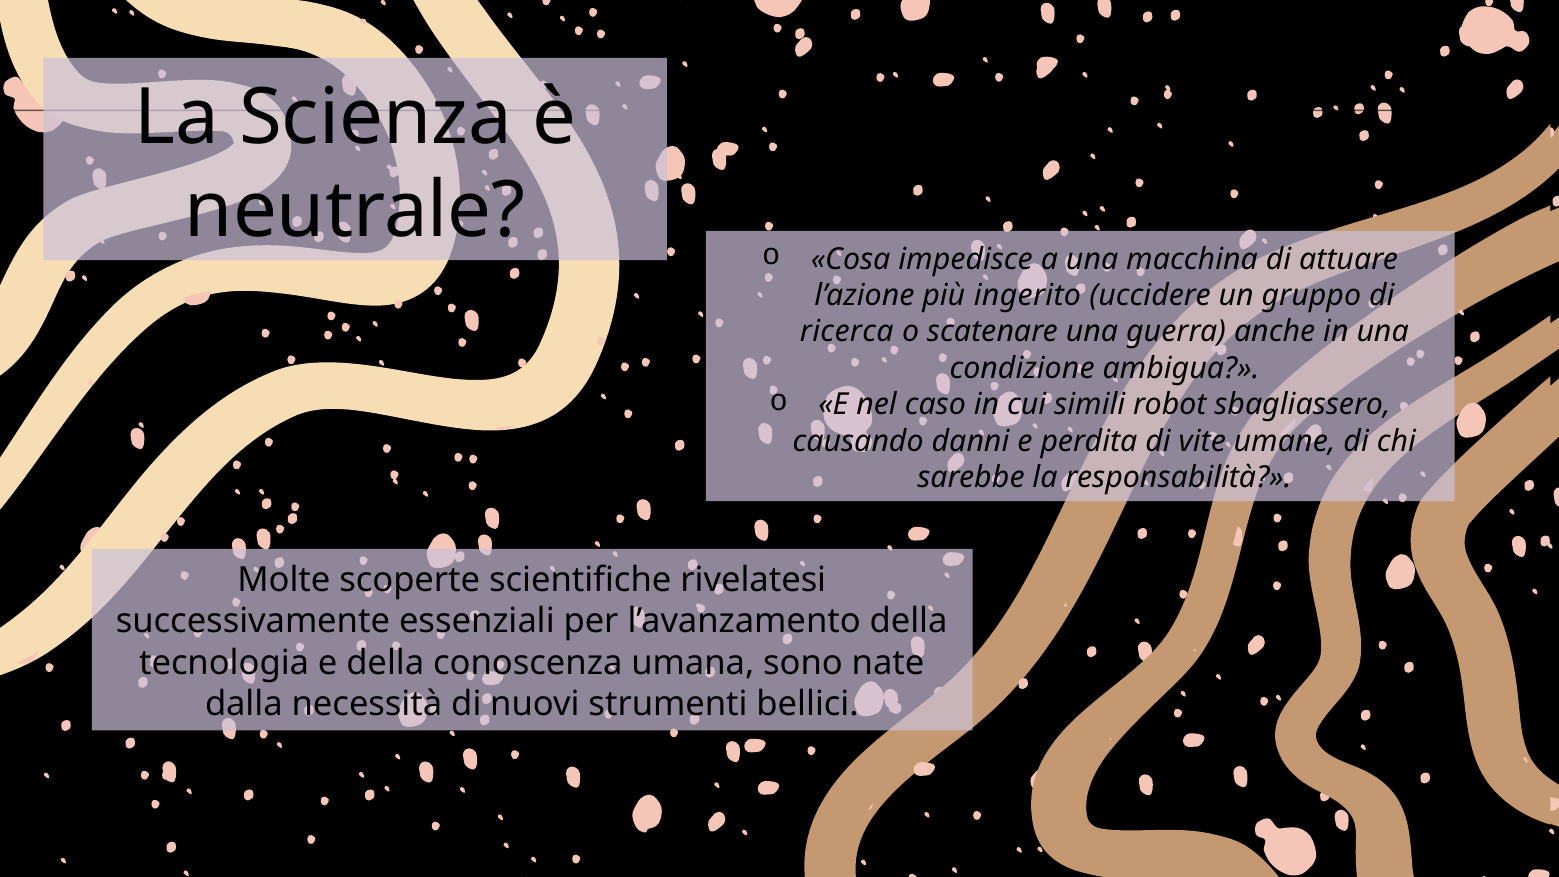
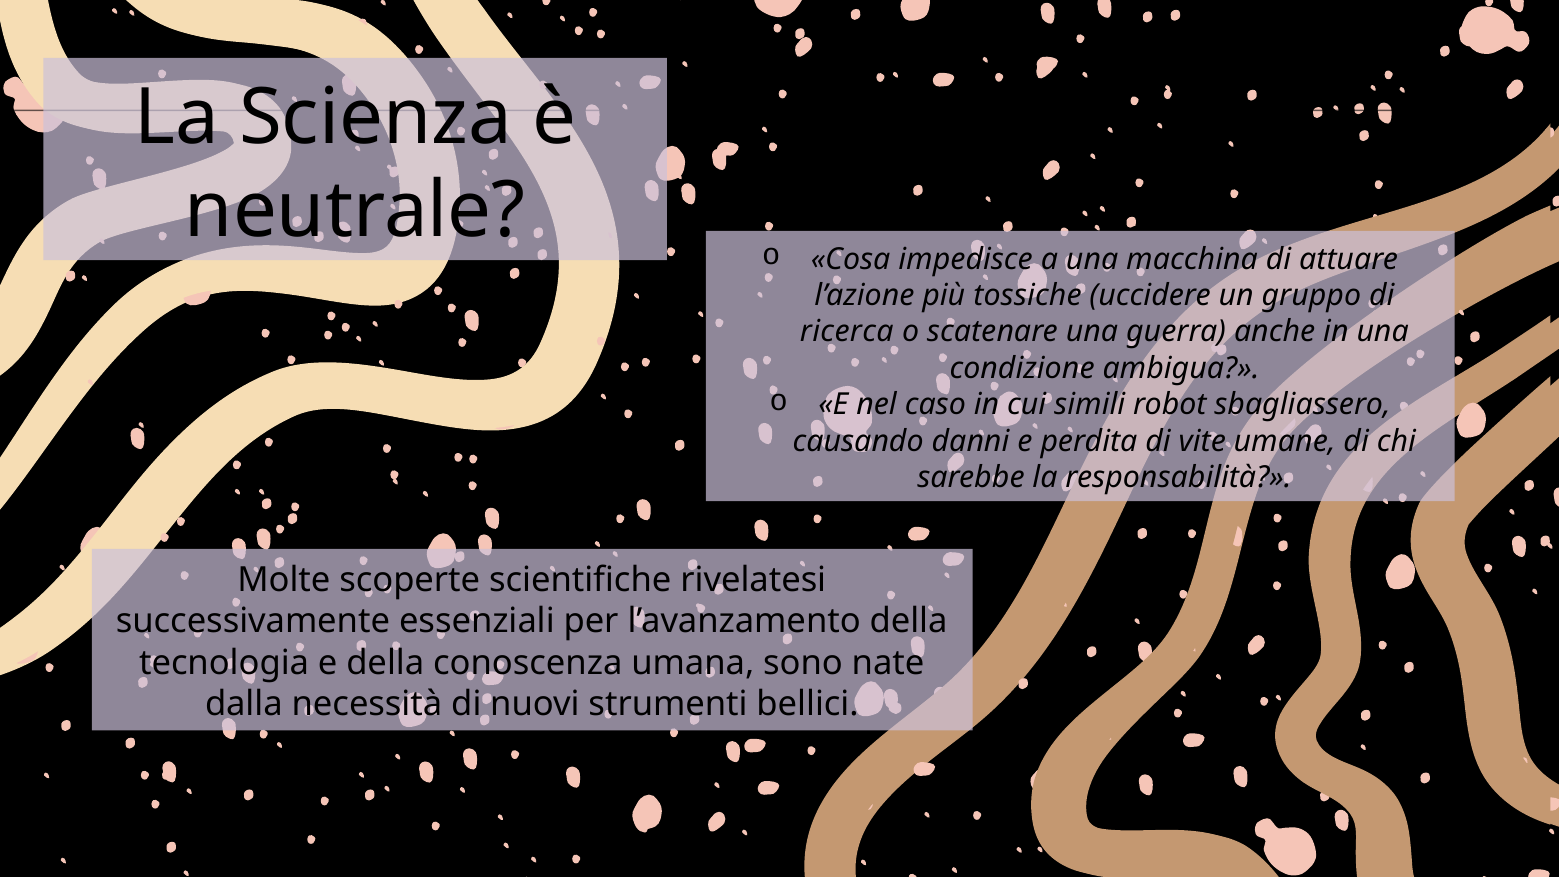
ingerito: ingerito -> tossiche (1028, 295)
